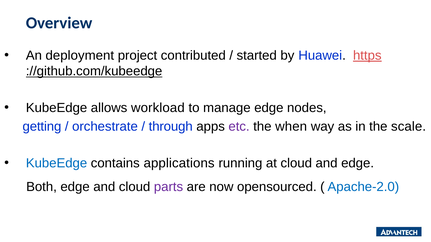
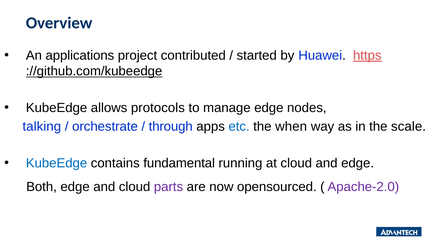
deployment: deployment -> applications (80, 55)
workload: workload -> protocols (158, 108)
getting: getting -> talking (42, 127)
etc colour: purple -> blue (239, 127)
applications: applications -> fundamental (179, 163)
Apache-2.0 colour: blue -> purple (363, 187)
